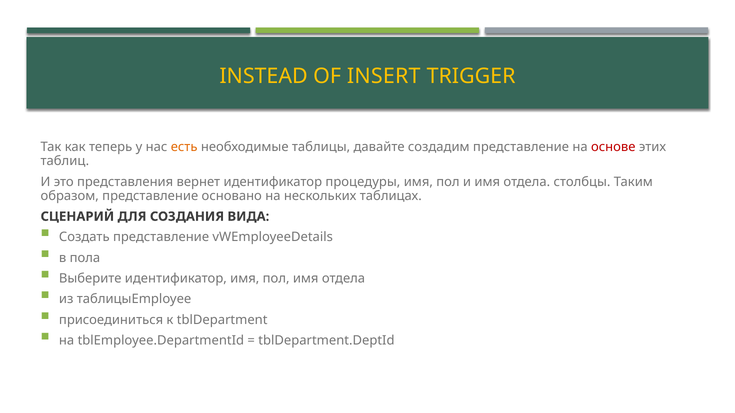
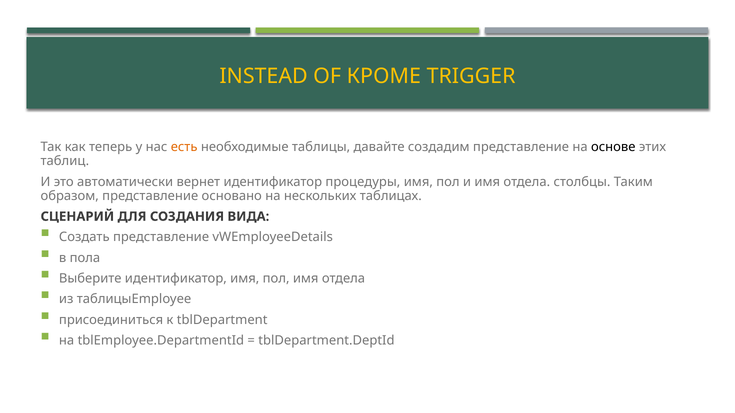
INSERT: INSERT -> КРОМЕ (384, 76)
основе colour: red -> black (613, 147)
представления: представления -> автоматически (125, 182)
